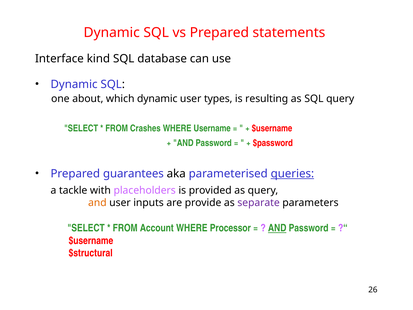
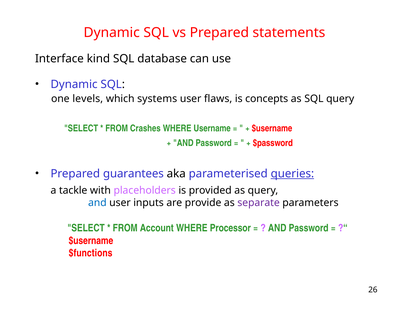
about: about -> levels (88, 99)
which dynamic: dynamic -> systems (157, 99)
types: types -> flaws (218, 99)
resulting: resulting -> concepts (267, 99)
and colour: orange -> blue (97, 203)
AND underline: present -> none (277, 228)
$structural: $structural -> $functions (91, 253)
